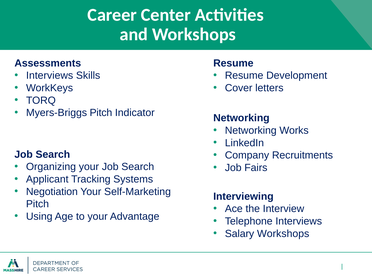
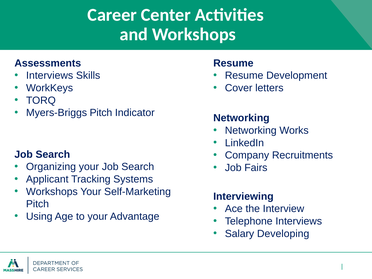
Negotiation: Negotiation -> Workshops (52, 192)
Salary Workshops: Workshops -> Developing (283, 234)
